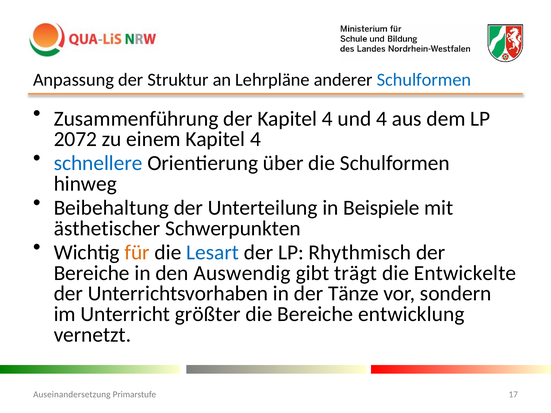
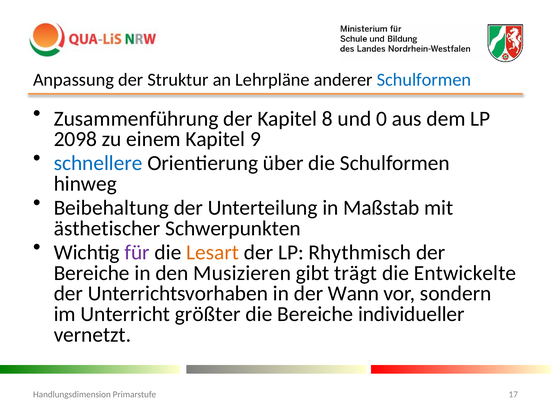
der Kapitel 4: 4 -> 8 (327, 119)
und 4: 4 -> 0 (382, 119)
2072: 2072 -> 2098 (75, 139)
einem Kapitel 4: 4 -> 9 (255, 139)
Beispiele: Beispiele -> Maßstab (381, 208)
für colour: orange -> purple (137, 253)
Lesart colour: blue -> orange (213, 253)
Auswendig: Auswendig -> Musizieren (242, 273)
Tänze: Tänze -> Wann (353, 294)
entwicklung: entwicklung -> individueller (411, 314)
Auseinandersetzung: Auseinandersetzung -> Handlungsdimension (72, 395)
